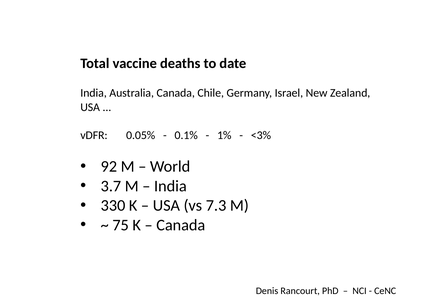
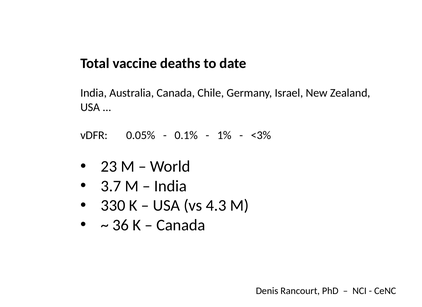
92: 92 -> 23 (109, 167)
7.3: 7.3 -> 4.3 (216, 206)
75: 75 -> 36 (121, 225)
